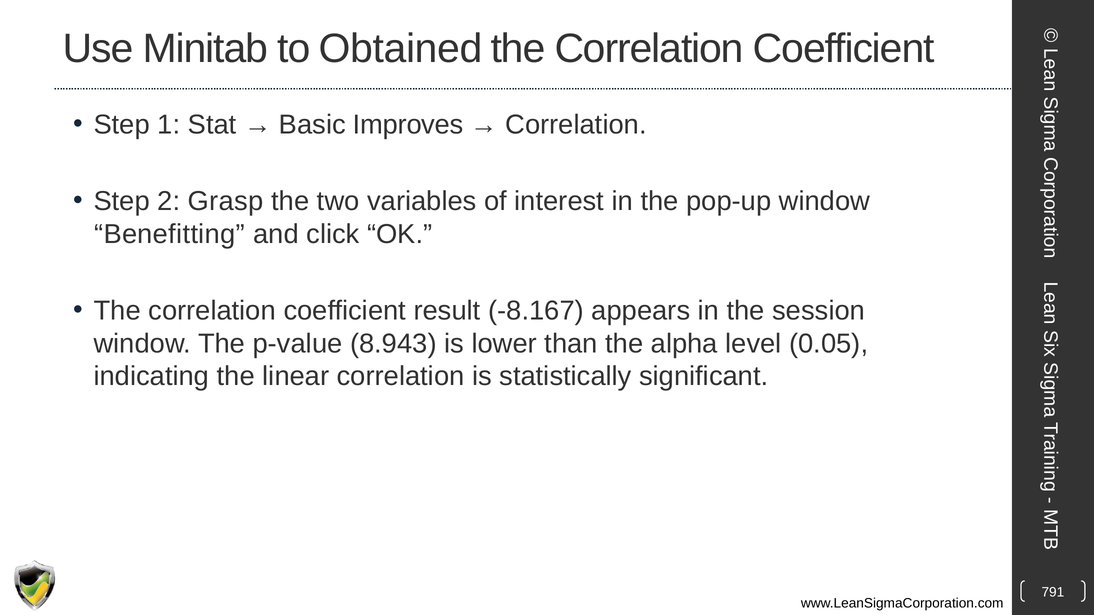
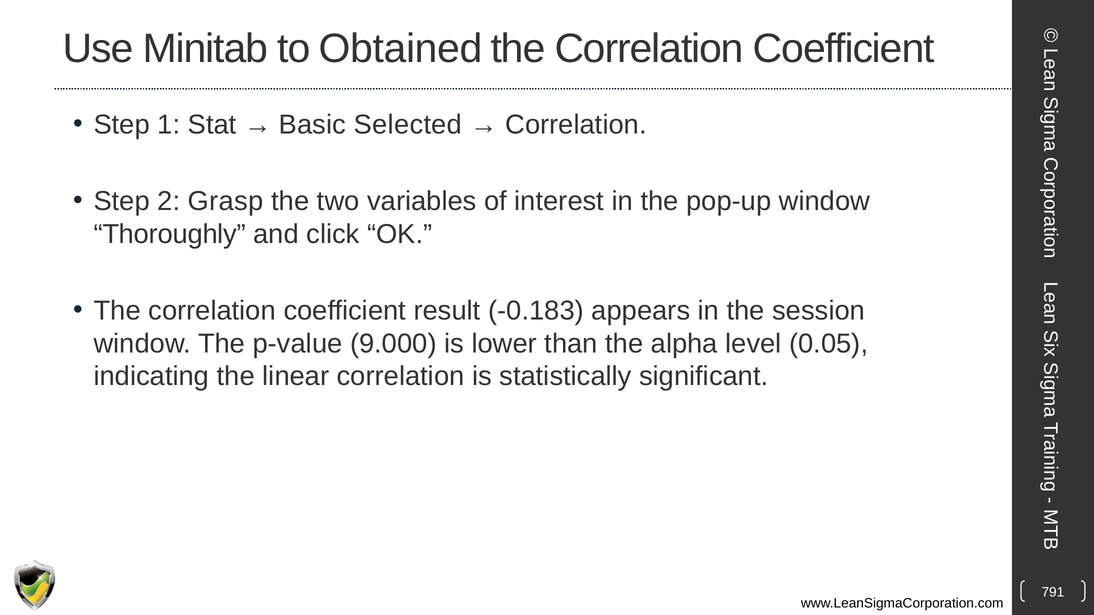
Improves: Improves -> Selected (408, 125)
Benefitting: Benefitting -> Thoroughly (170, 234)
-8.167: -8.167 -> -0.183 (536, 311)
8.943: 8.943 -> 9.000 (393, 344)
